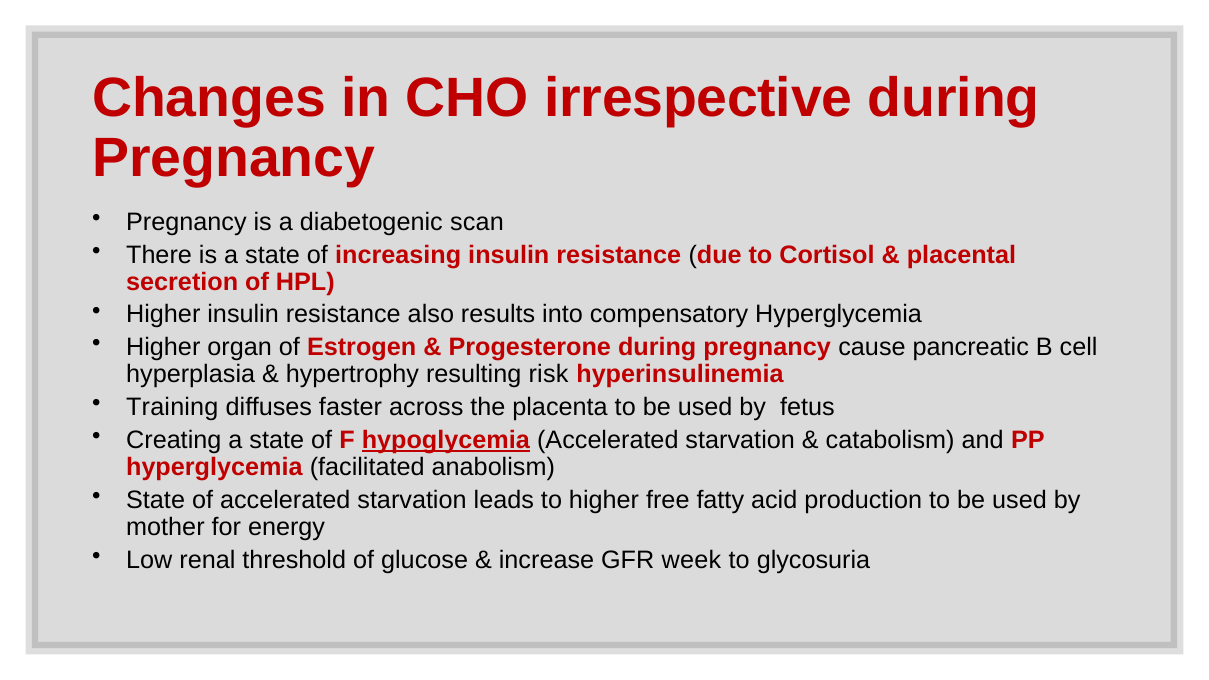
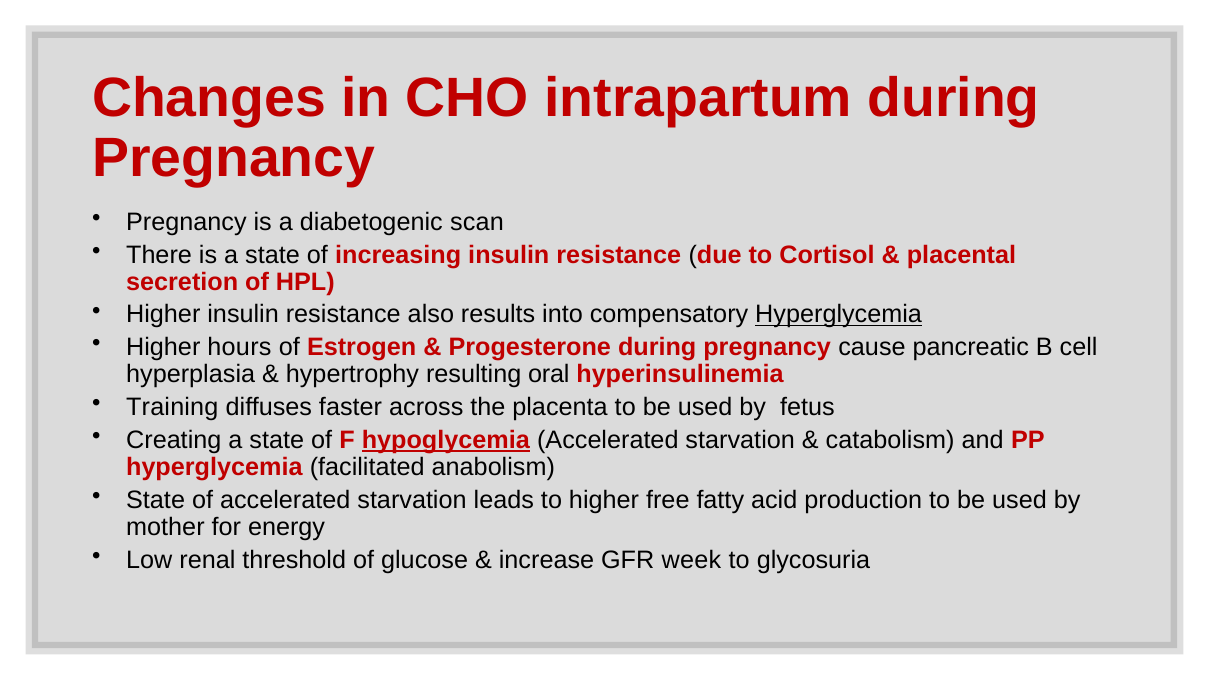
irrespective: irrespective -> intrapartum (698, 98)
Hyperglycemia underline: none -> present (839, 315)
organ: organ -> hours (239, 347)
risk: risk -> oral (549, 375)
